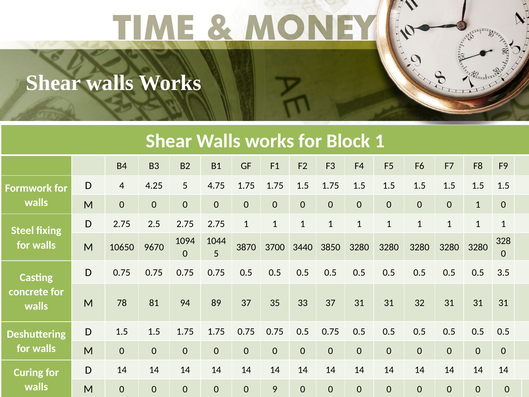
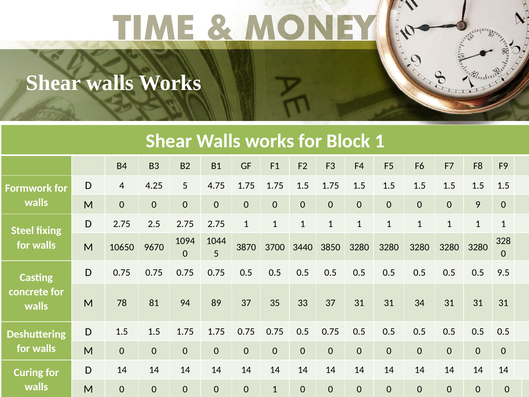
0 1: 1 -> 9 (478, 205)
3.5: 3.5 -> 9.5 (503, 272)
32: 32 -> 34 (420, 303)
0 9: 9 -> 1 (275, 389)
